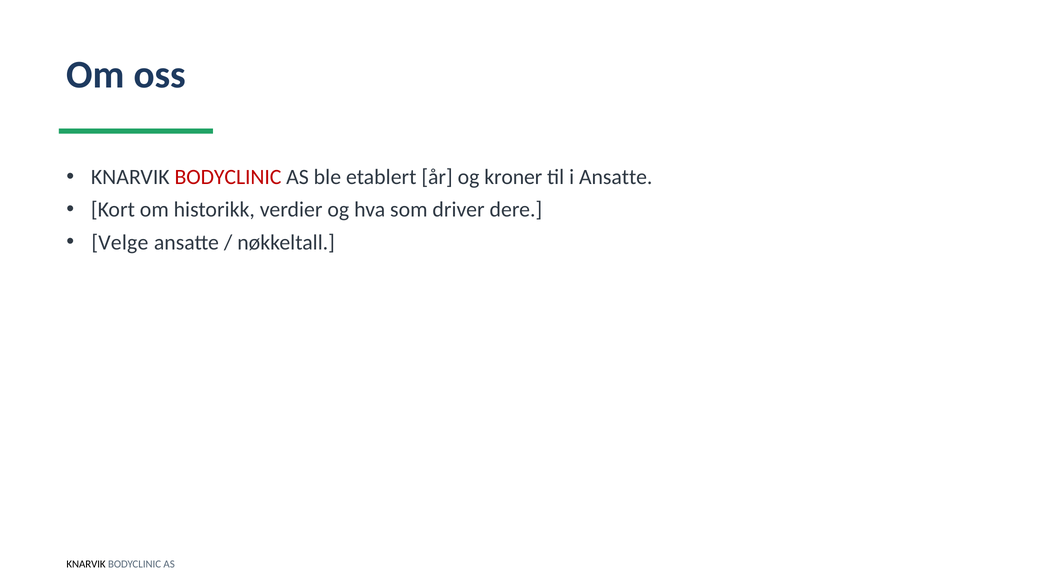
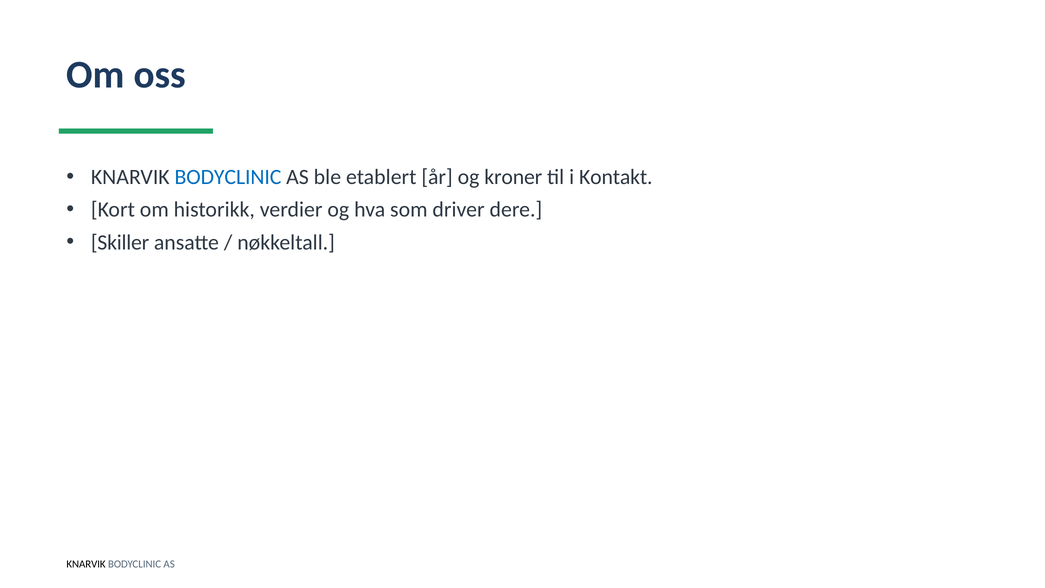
BODYCLINIC colour: red -> blue (228, 177)
i Ansatte: Ansatte -> Kontakt (616, 177)
Velge: Velge -> Skiller (120, 242)
